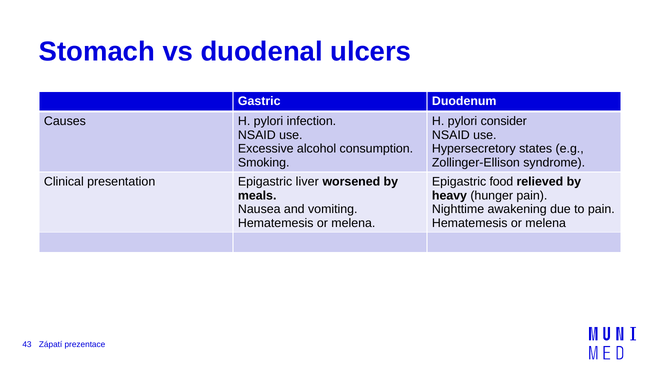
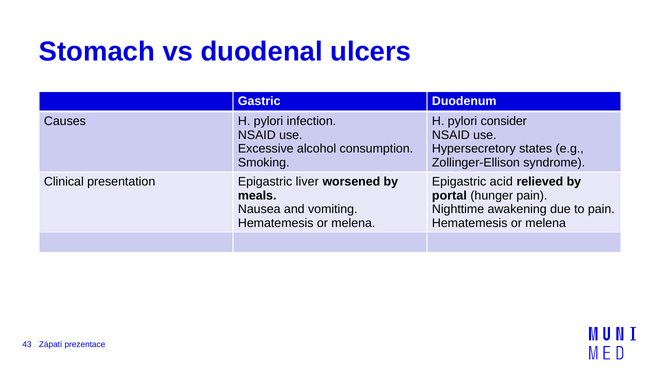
food: food -> acid (501, 182)
heavy: heavy -> portal (449, 196)
